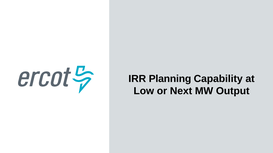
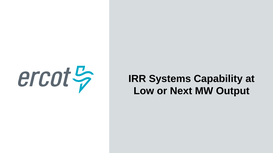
Planning: Planning -> Systems (170, 79)
